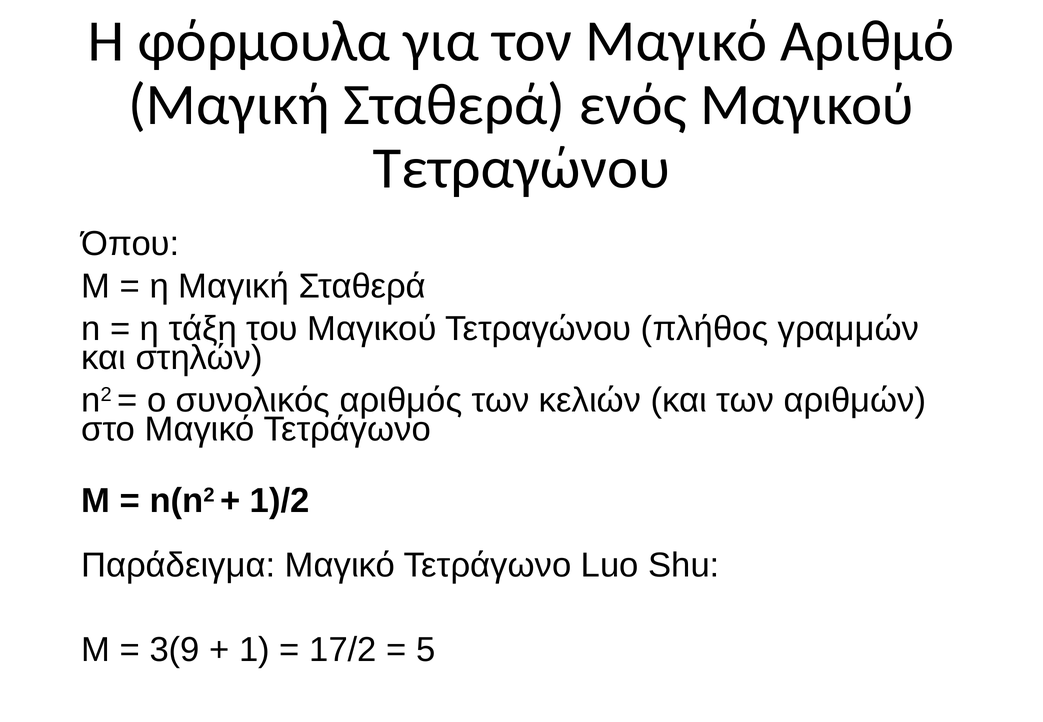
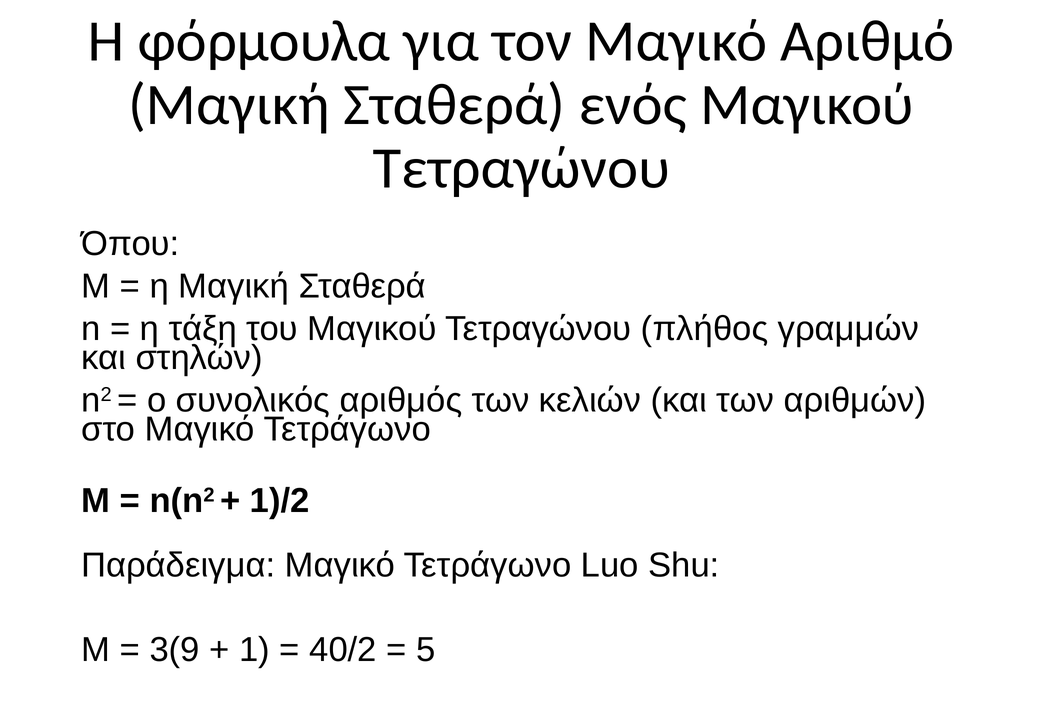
17/2: 17/2 -> 40/2 (343, 650)
